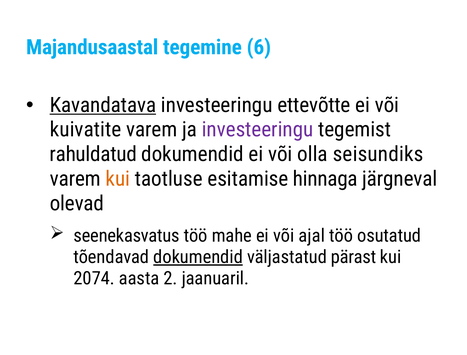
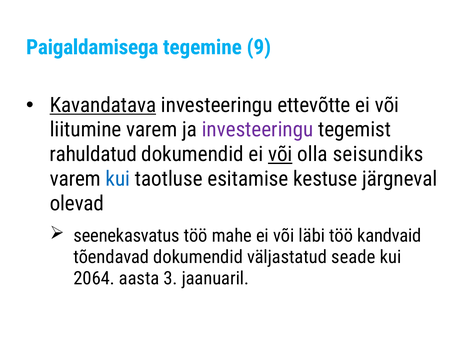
Majandusaastal: Majandusaastal -> Paigaldamisega (92, 47)
6: 6 -> 9 (259, 47)
kuivatite: kuivatite -> liitumine (86, 130)
või underline: none -> present (280, 154)
kui colour: orange -> blue (118, 179)
hinnaga: hinnaga -> kestuse (325, 179)
ajal: ajal -> läbi (312, 236)
osutatud: osutatud -> kandvaid (389, 236)
dokumendid underline: present -> none (198, 257)
pärast: pärast -> seade (353, 257)
2074: 2074 -> 2064 (94, 278)
2: 2 -> 3 (170, 278)
